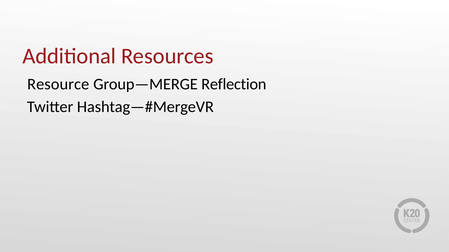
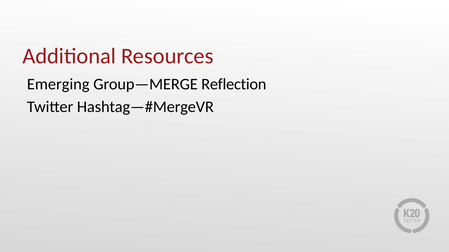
Resource: Resource -> Emerging (58, 84)
